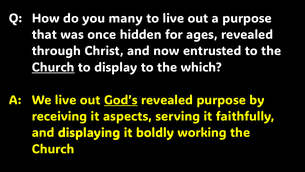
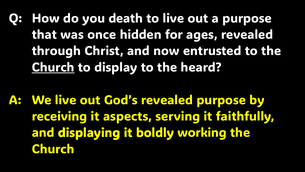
many: many -> death (126, 18)
which: which -> heard (201, 67)
God’s underline: present -> none (121, 100)
